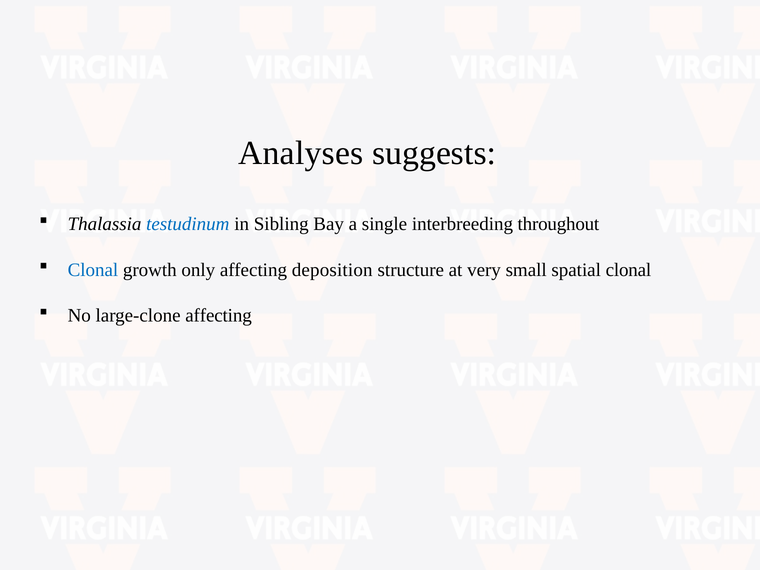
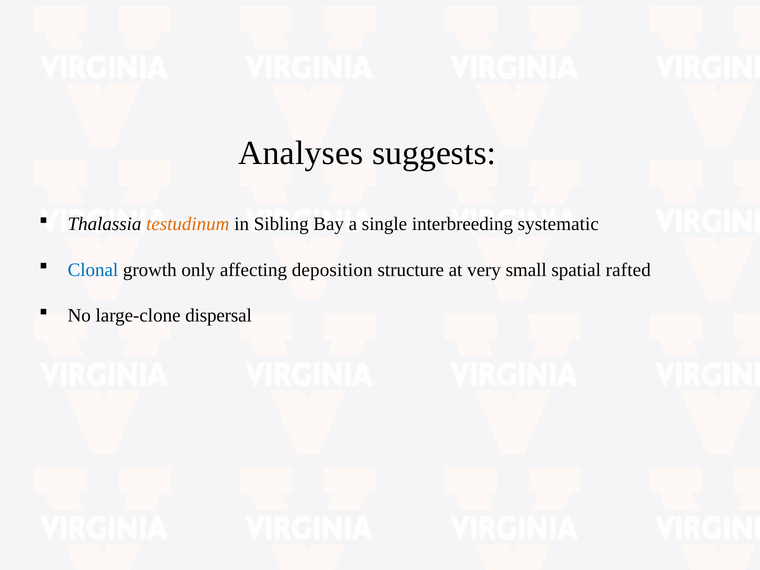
testudinum colour: blue -> orange (188, 224)
throughout: throughout -> systematic (558, 224)
spatial clonal: clonal -> rafted (628, 270)
large-clone affecting: affecting -> dispersal (219, 315)
